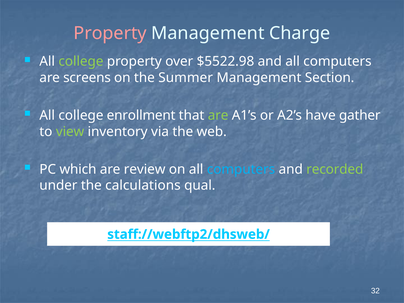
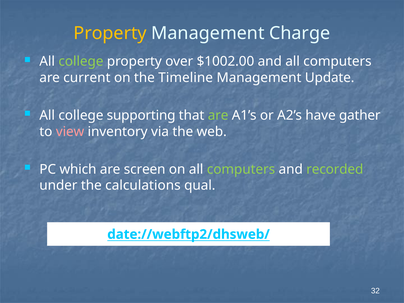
Property colour: pink -> yellow (110, 33)
$5522.98: $5522.98 -> $1002.00 (225, 62)
screens: screens -> current (87, 78)
Summer: Summer -> Timeline (186, 78)
Section: Section -> Update (330, 78)
enrollment: enrollment -> supporting (141, 115)
view colour: light green -> pink (70, 132)
review: review -> screen (145, 169)
computers colour: light blue -> light green (241, 169)
staff://webftp2/dhsweb/: staff://webftp2/dhsweb/ -> date://webftp2/dhsweb/ (189, 234)
